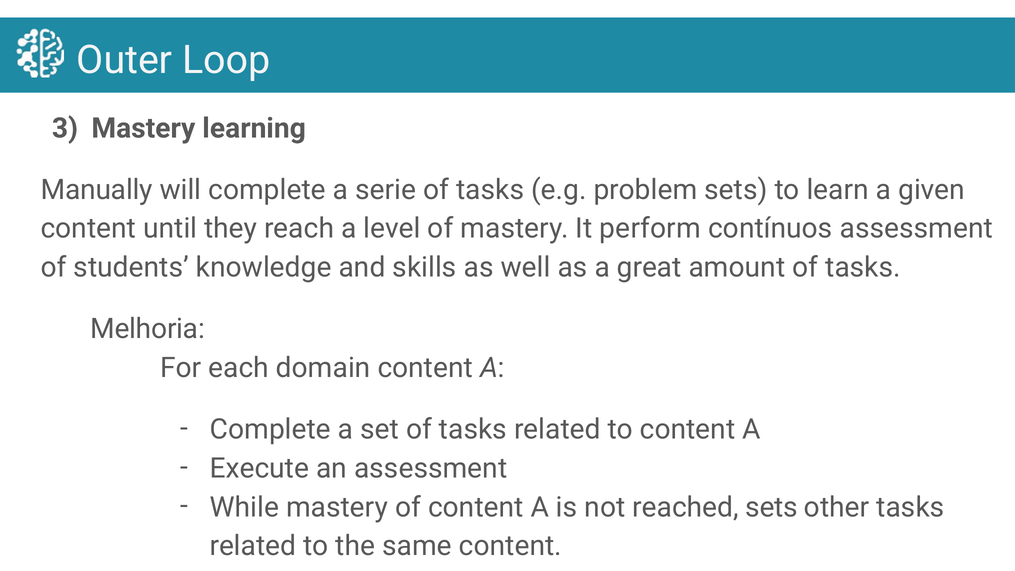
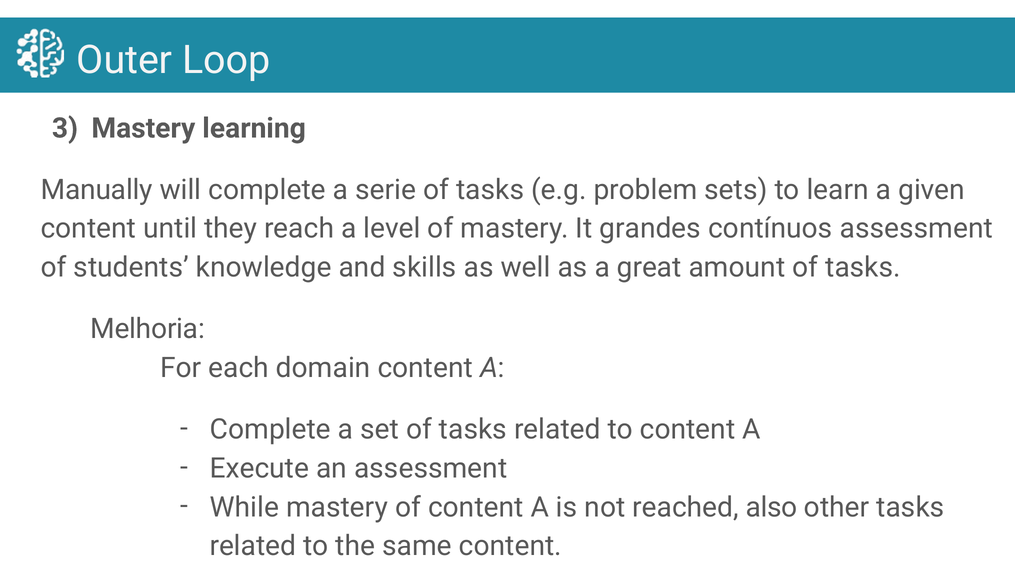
perform: perform -> grandes (650, 229)
reached sets: sets -> also (771, 507)
